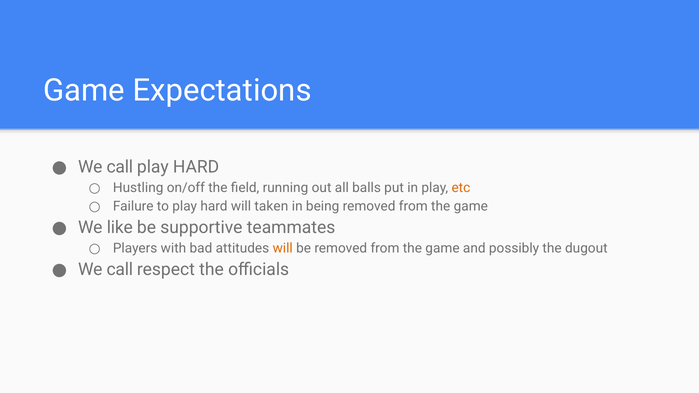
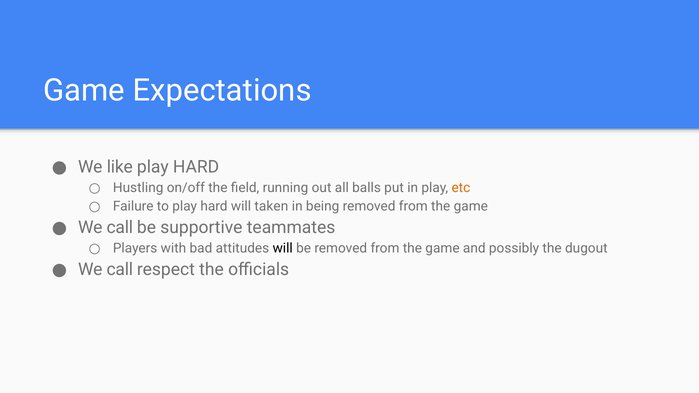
call: call -> like (120, 167)
like: like -> call (120, 228)
will colour: orange -> black (283, 248)
